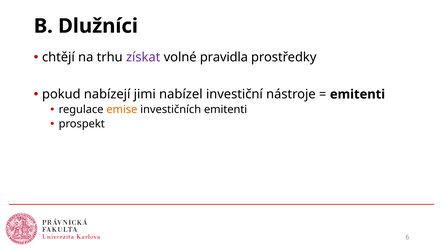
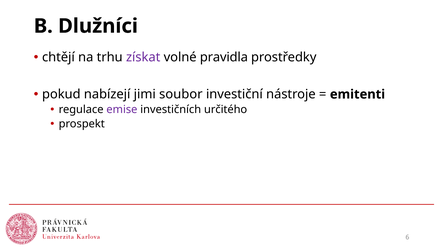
nabízel: nabízel -> soubor (181, 94)
emise colour: orange -> purple (122, 110)
investičních emitenti: emitenti -> určitého (226, 110)
